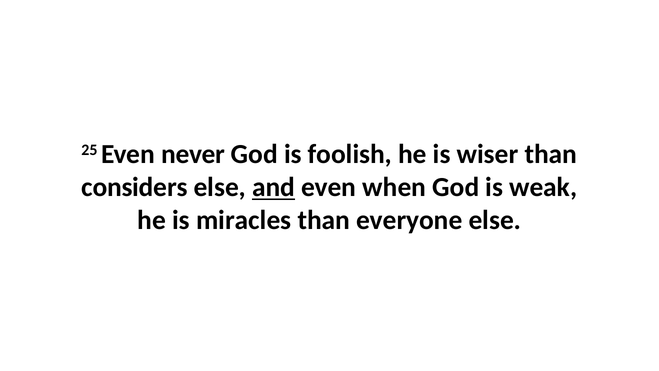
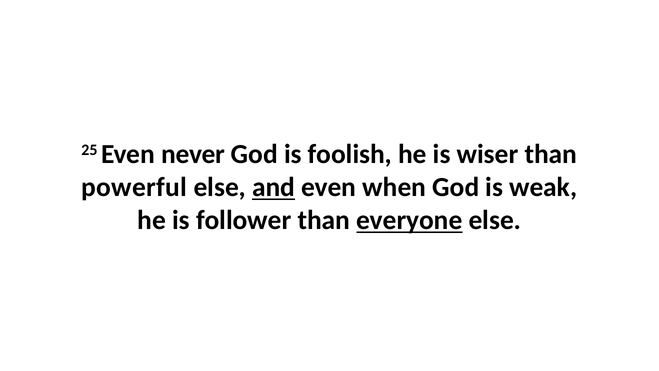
considers: considers -> powerful (134, 187)
miracles: miracles -> follower (244, 220)
everyone underline: none -> present (409, 220)
